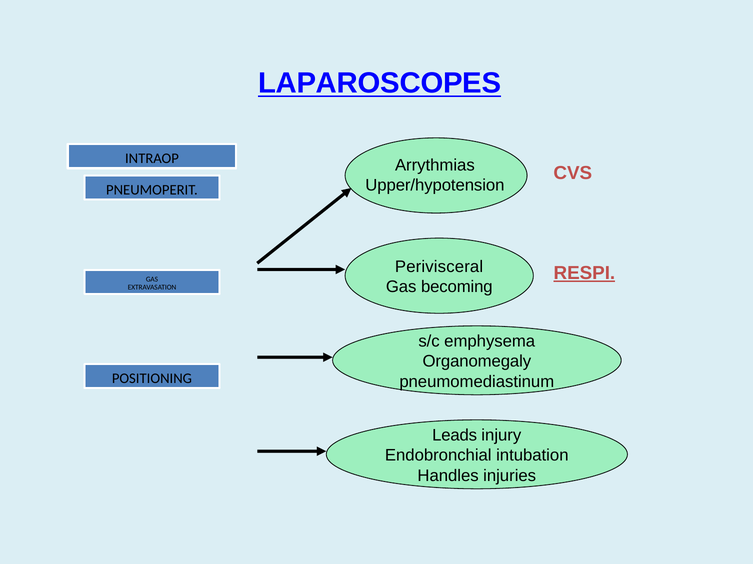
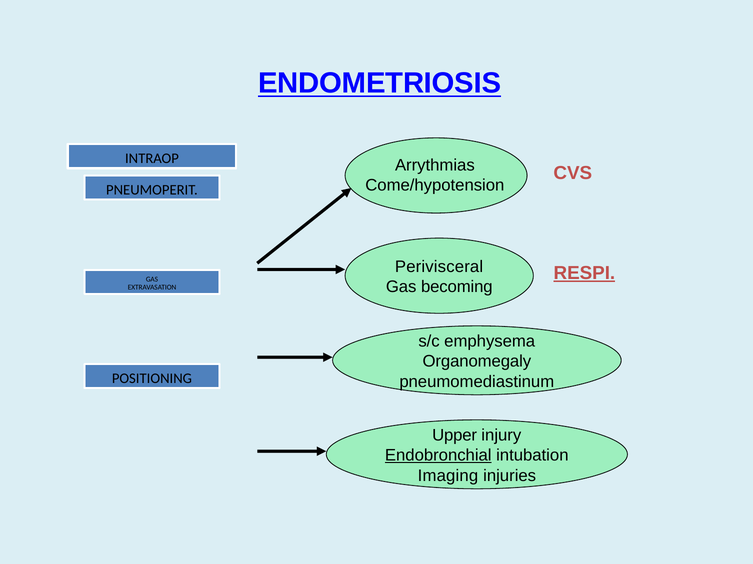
LAPAROSCOPES: LAPAROSCOPES -> ENDOMETRIOSIS (380, 83)
Upper/hypotension: Upper/hypotension -> Come/hypotension (435, 186)
Leads: Leads -> Upper (455, 436)
Endobronchial underline: none -> present (438, 456)
Handles: Handles -> Imaging (448, 476)
